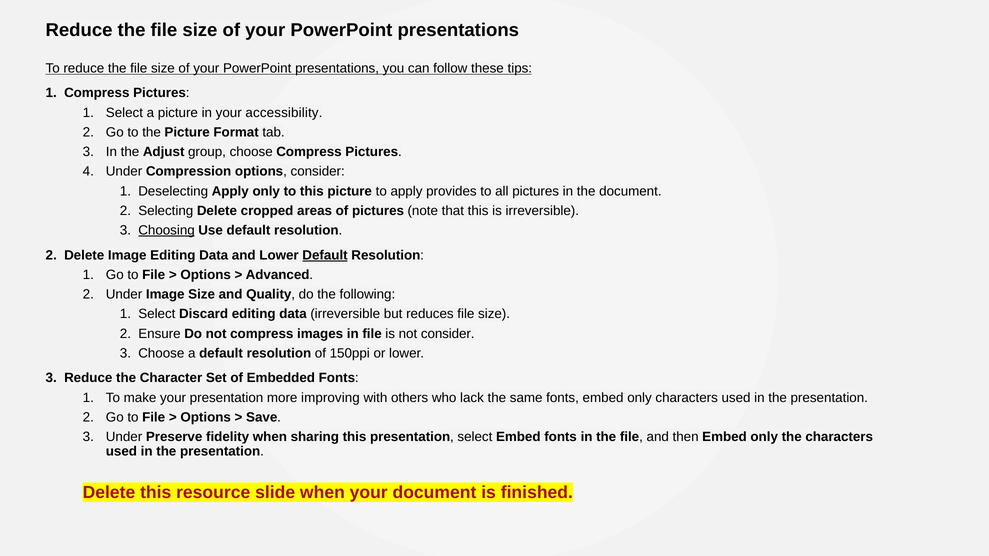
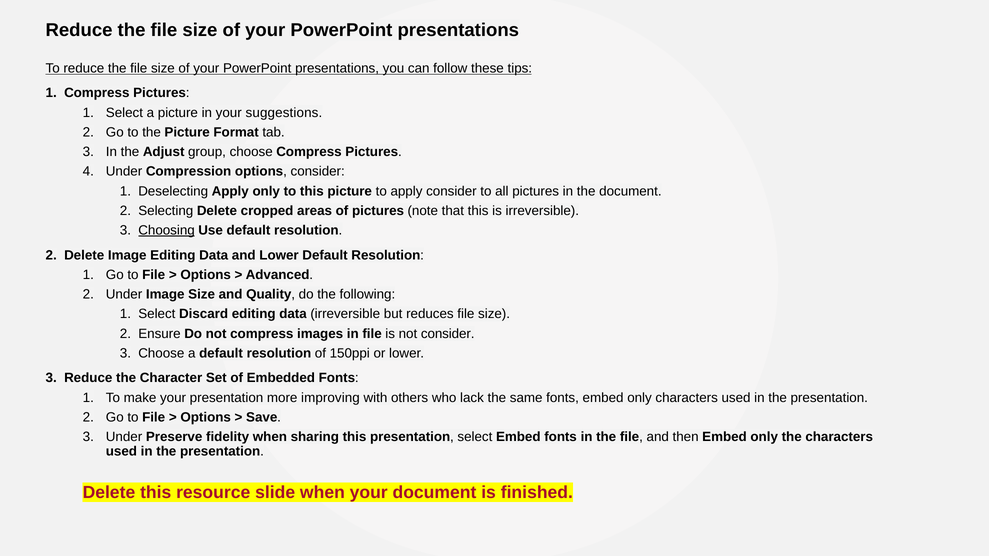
accessibility: accessibility -> suggestions (284, 113)
apply provides: provides -> consider (451, 191)
Default underline: present -> none (325, 255)
